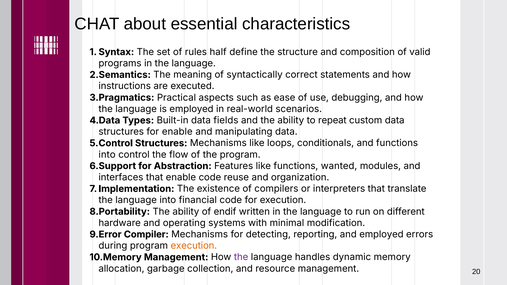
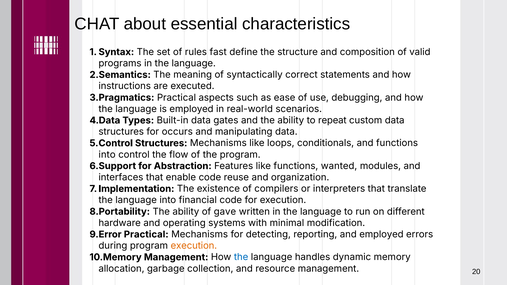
half: half -> fast (218, 52)
fields: fields -> gates (226, 120)
for enable: enable -> occurs (177, 132)
endif: endif -> gave (225, 212)
Compiler: Compiler -> Practical (146, 235)
the colour: purple -> blue (241, 257)
